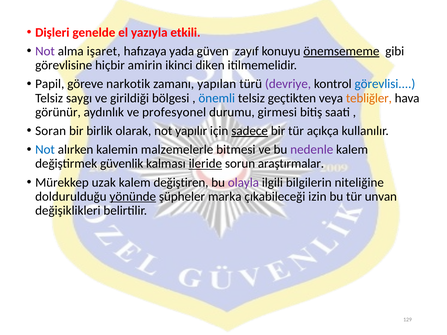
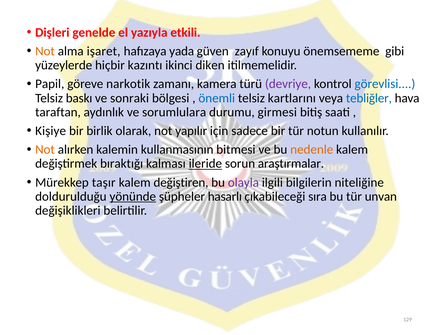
Not colour: purple -> orange (45, 51)
önemsememe underline: present -> none (341, 51)
görevlisine: görevlisine -> yüzeylerde (64, 65)
amirin: amirin -> kazıntı (145, 65)
yapılan: yapılan -> kamera (217, 84)
saygı: saygı -> baskı (79, 98)
girildiği: girildiği -> sonraki (130, 98)
geçtikten: geçtikten -> kartlarını (292, 98)
tebliğler colour: orange -> blue (369, 98)
görünür: görünür -> taraftan (58, 112)
profesyonel: profesyonel -> sorumlulara (174, 112)
Soran: Soran -> Kişiye (51, 131)
sadece underline: present -> none (250, 131)
açıkça: açıkça -> notun (323, 131)
Not colour: blue -> orange (45, 150)
malzemelerle: malzemelerle -> kullanmasının (177, 150)
nedenle colour: purple -> orange (312, 150)
güvenlik: güvenlik -> bıraktığı (122, 164)
uzak: uzak -> taşır (104, 183)
marka: marka -> hasarlı (225, 197)
izin: izin -> sıra (318, 197)
